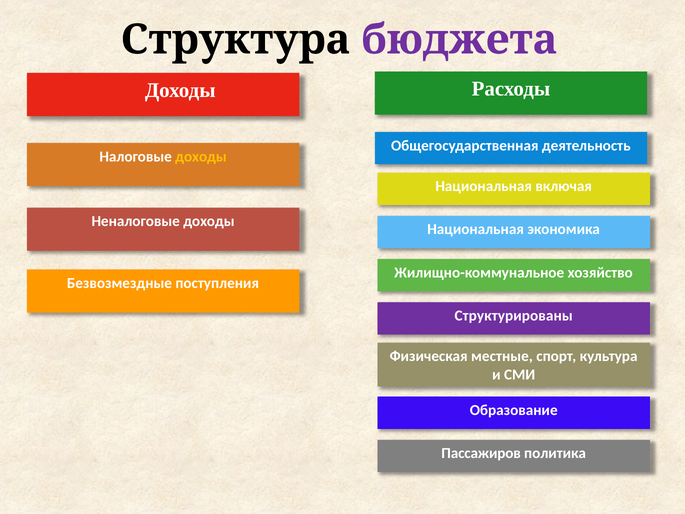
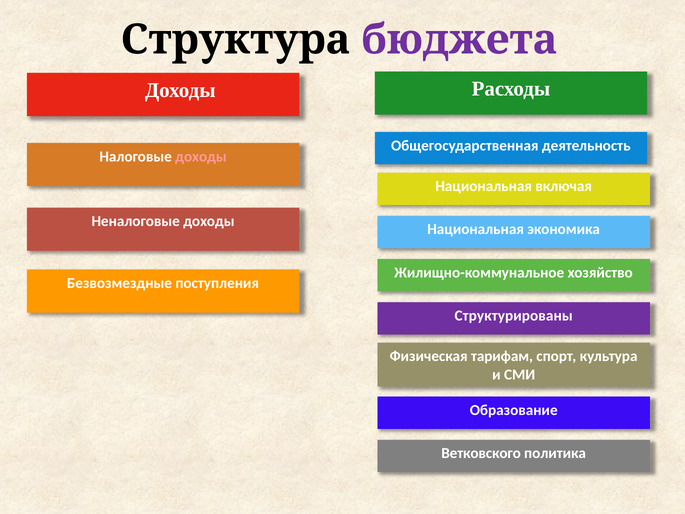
доходы colour: yellow -> pink (201, 157)
местные: местные -> тарифам (502, 356)
Пассажиров: Пассажиров -> Ветковского (481, 453)
